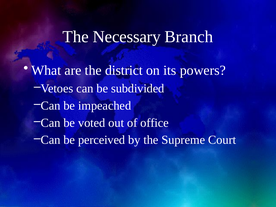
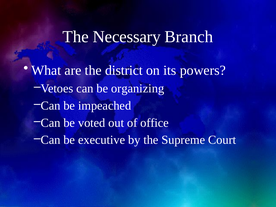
subdivided: subdivided -> organizing (138, 88)
perceived: perceived -> executive (102, 140)
